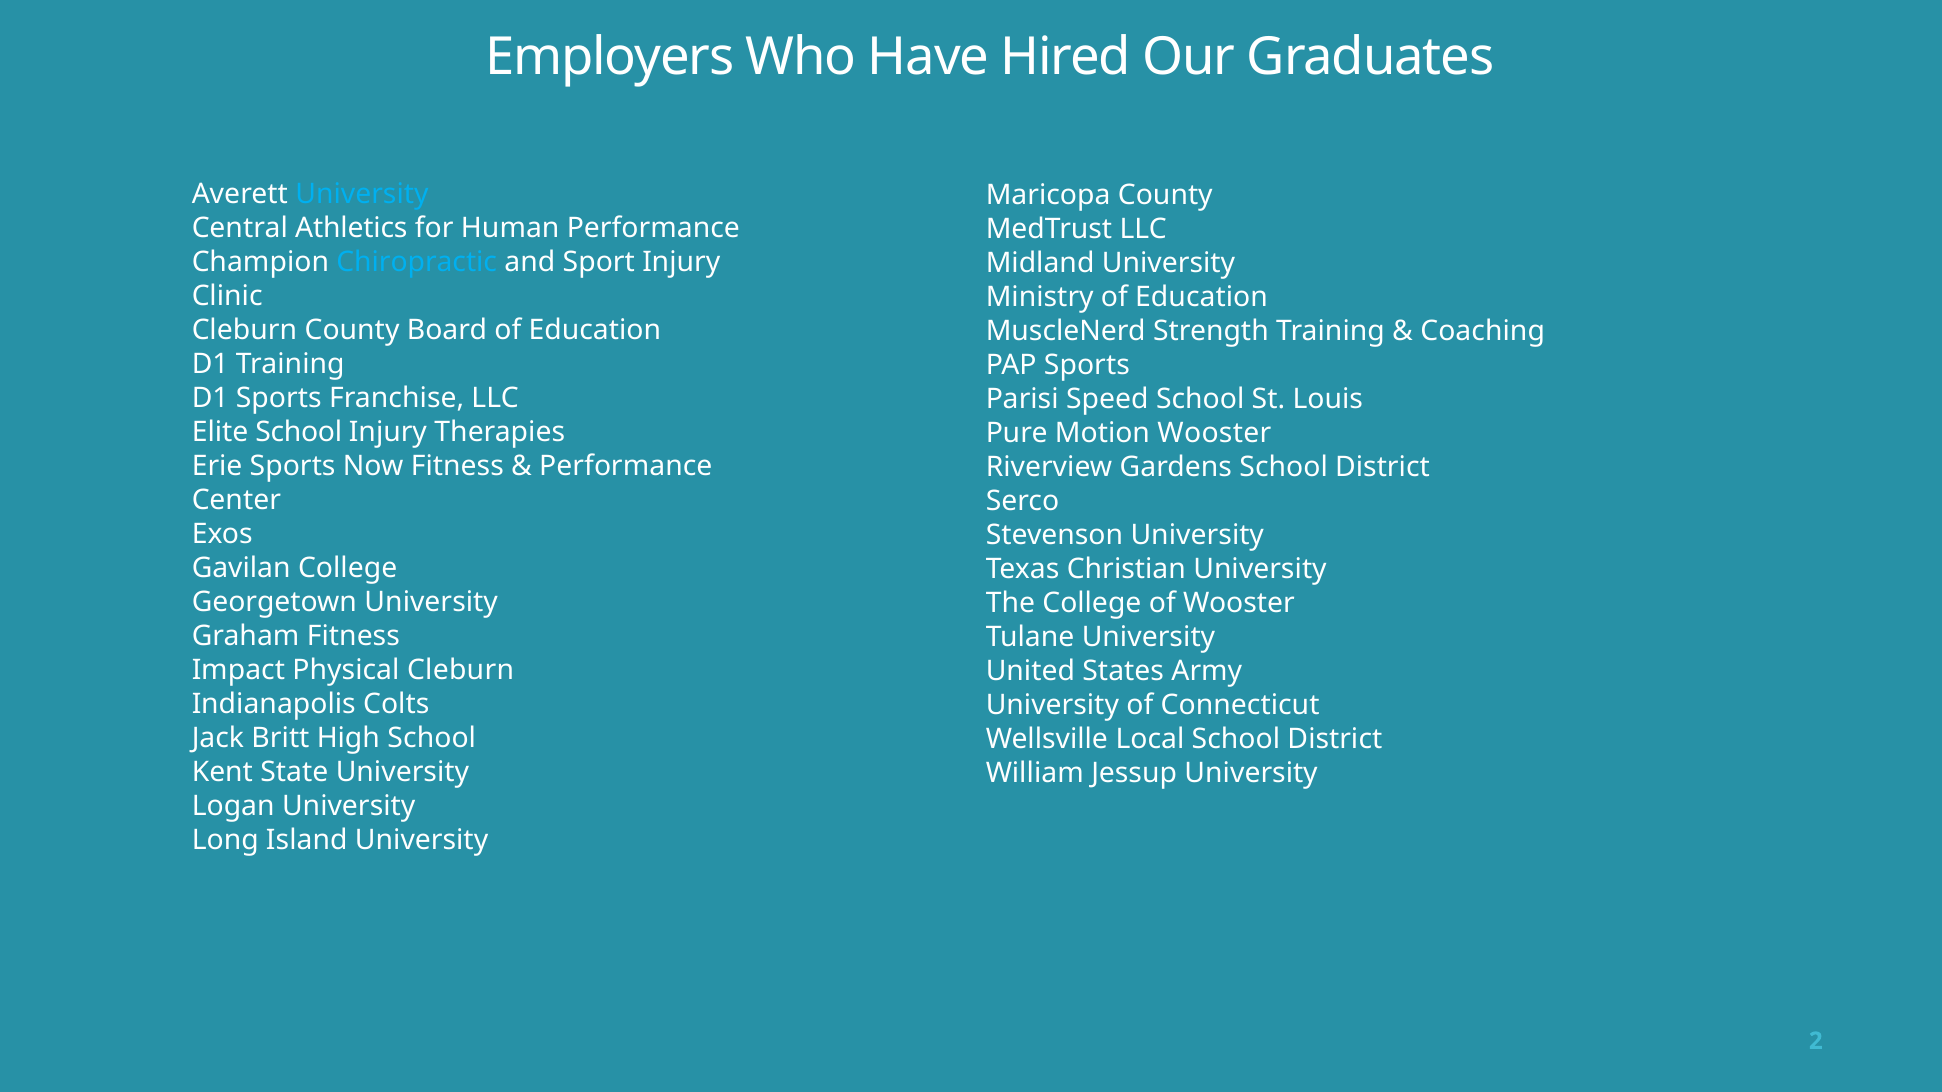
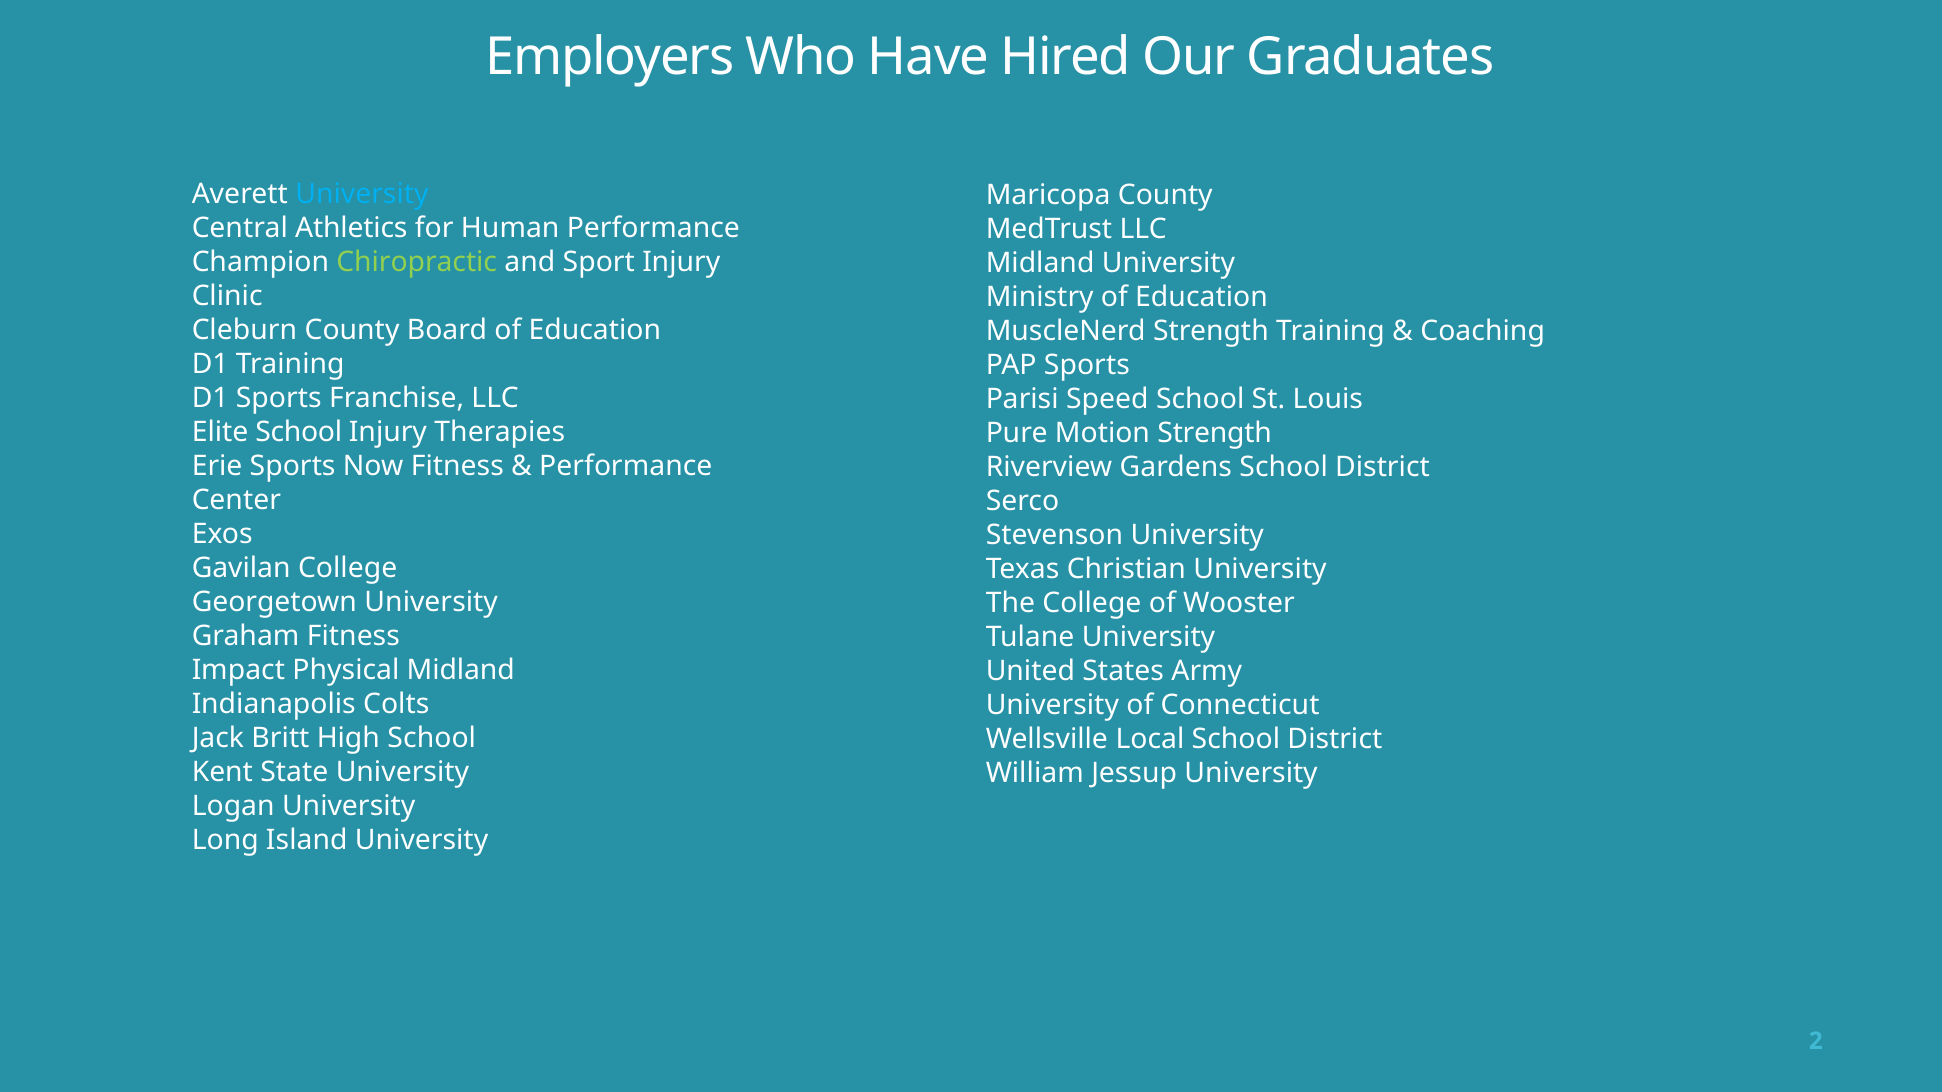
Chiropractic colour: light blue -> light green (417, 262)
Motion Wooster: Wooster -> Strength (1215, 433)
Physical Cleburn: Cleburn -> Midland (461, 670)
